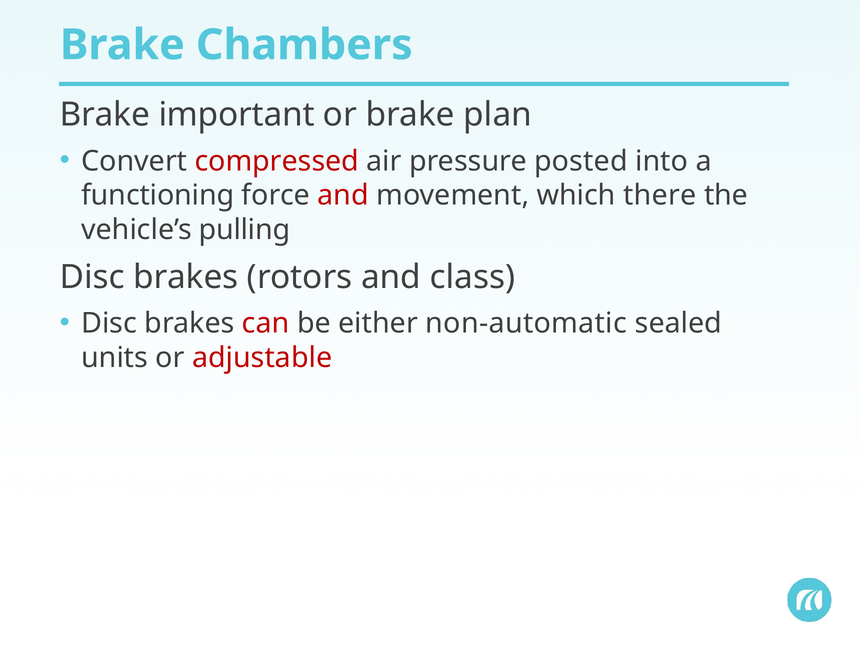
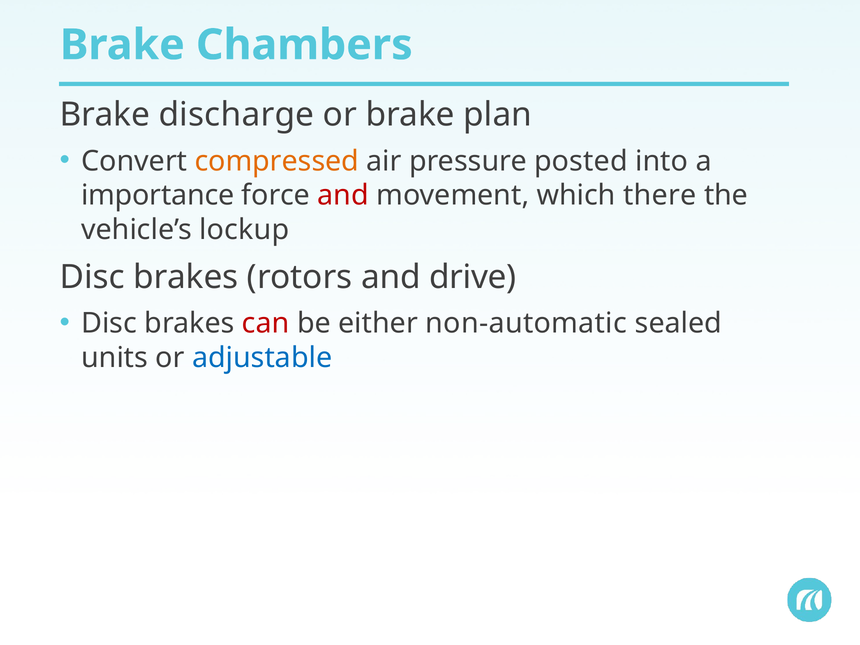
important: important -> discharge (236, 115)
compressed colour: red -> orange (277, 161)
functioning: functioning -> importance (158, 195)
pulling: pulling -> lockup (244, 230)
class: class -> drive (473, 277)
adjustable colour: red -> blue (262, 358)
